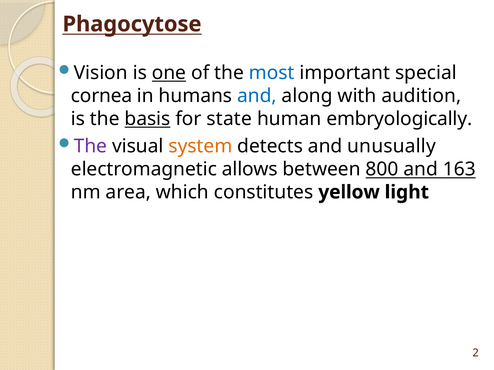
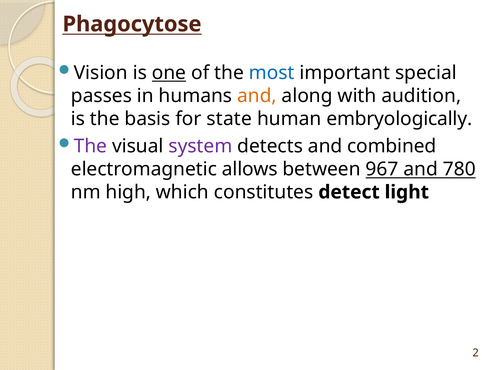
cornea: cornea -> passes (101, 96)
and colour: blue -> orange (257, 96)
basis underline: present -> none (148, 119)
system colour: orange -> purple (200, 146)
unusually: unusually -> combined (392, 146)
800: 800 -> 967 (382, 169)
163: 163 -> 780 (459, 169)
area: area -> high (128, 192)
yellow: yellow -> detect (349, 192)
